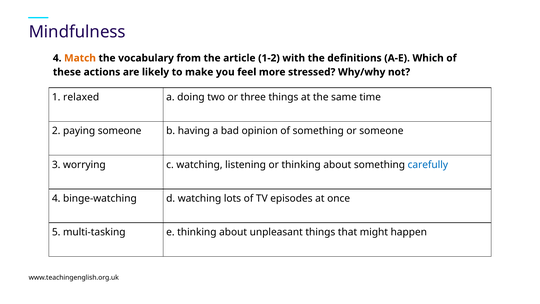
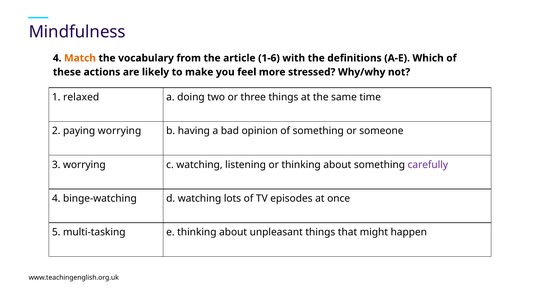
1-2: 1-2 -> 1-6 (269, 58)
paying someone: someone -> worrying (120, 131)
carefully colour: blue -> purple (428, 165)
